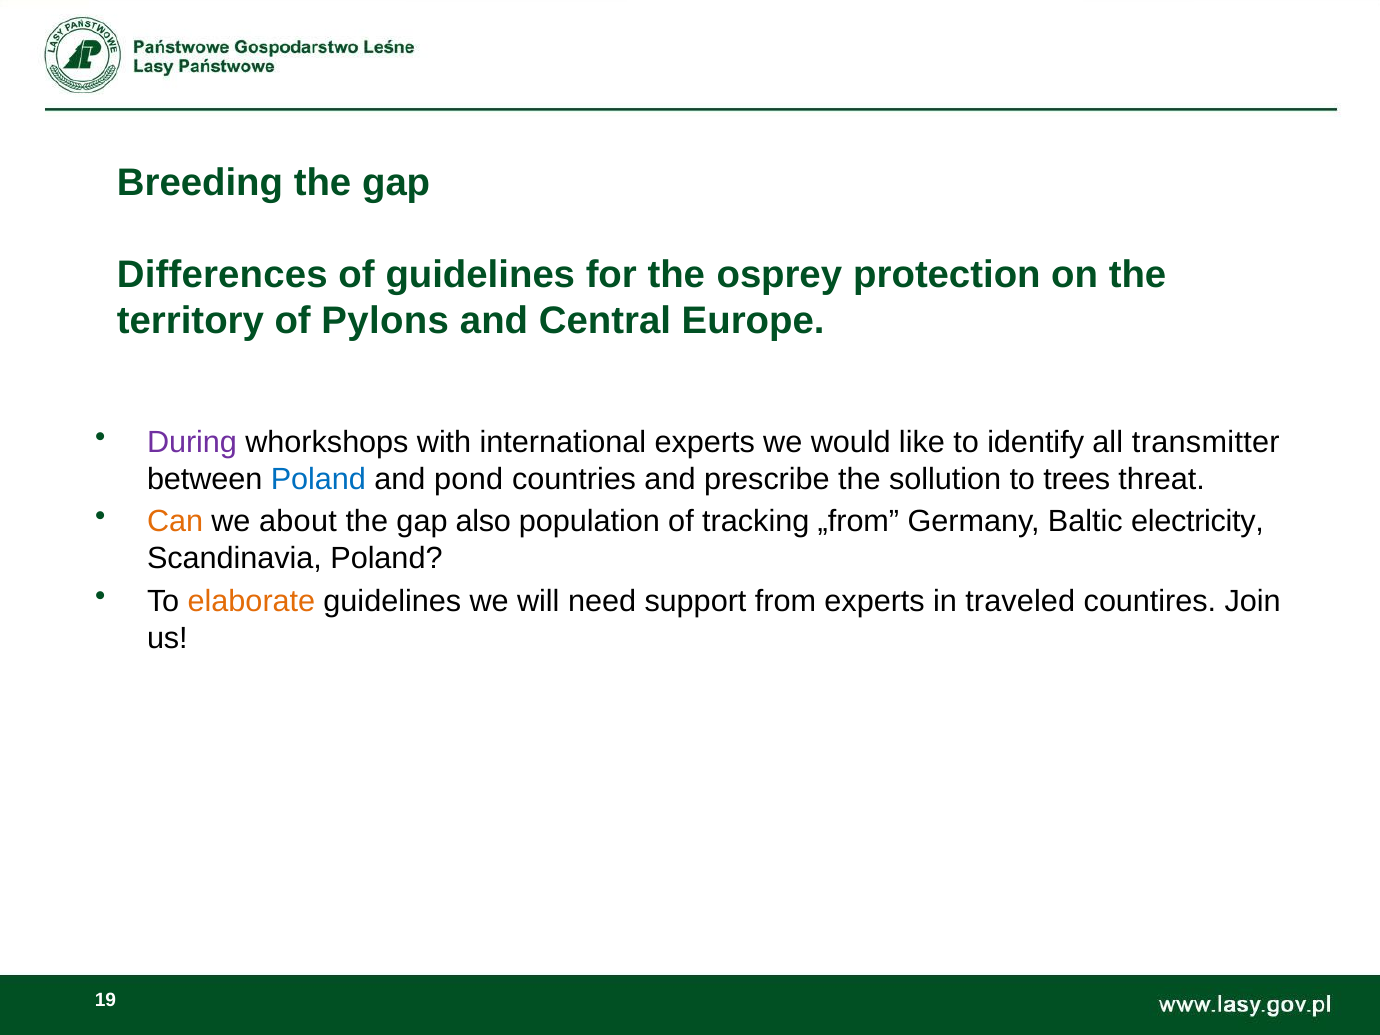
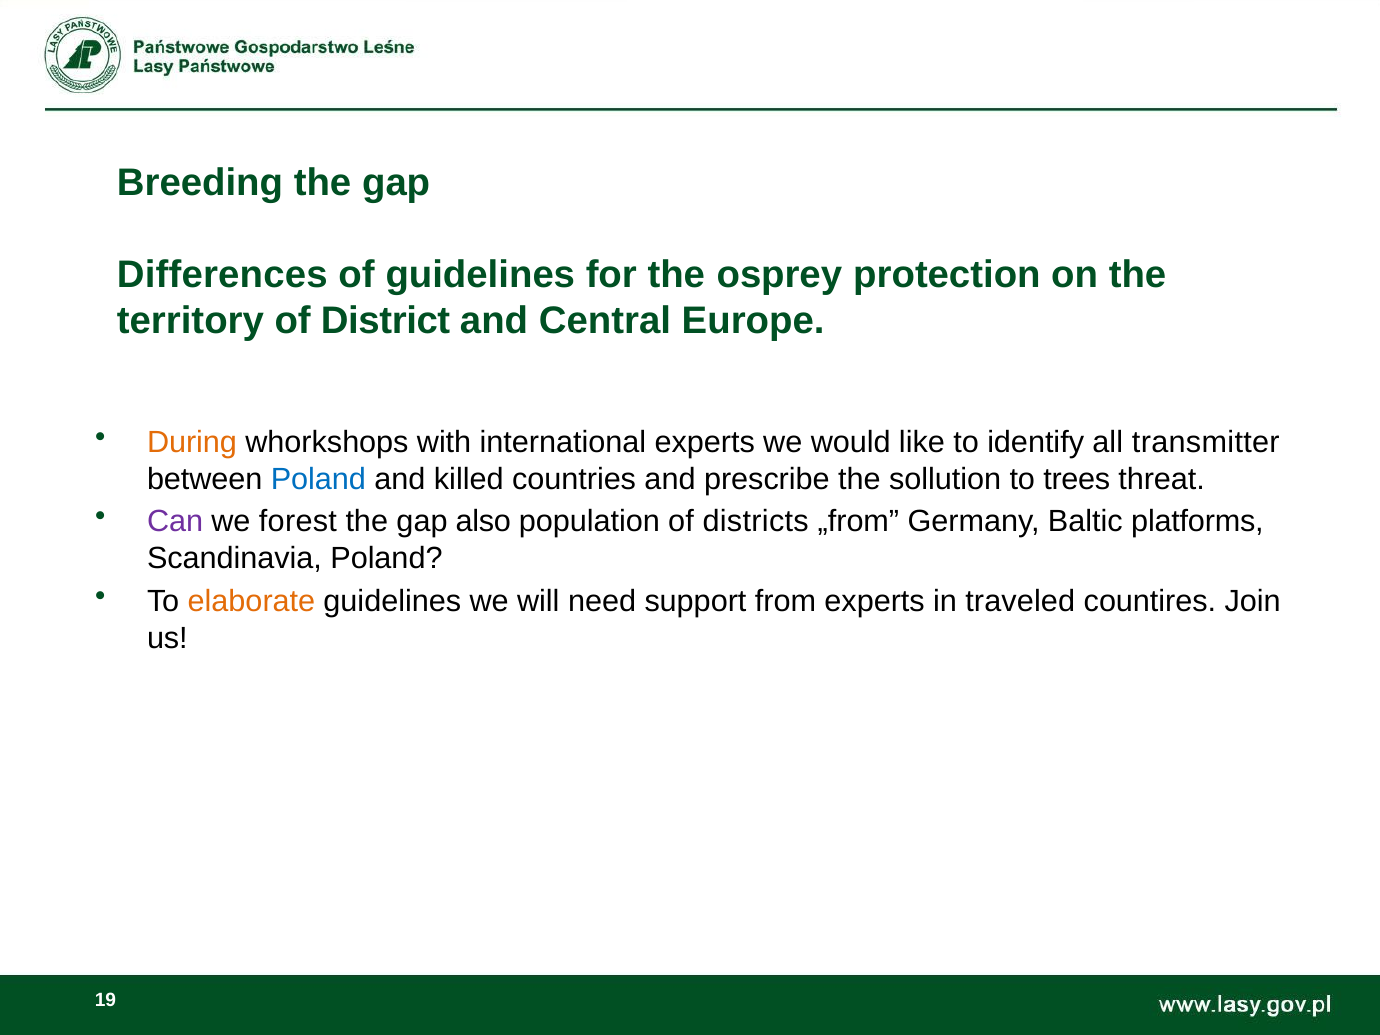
Pylons: Pylons -> District (386, 321)
During colour: purple -> orange (192, 442)
pond: pond -> killed (469, 479)
Can colour: orange -> purple (175, 522)
about: about -> forest (298, 522)
tracking: tracking -> districts (756, 522)
electricity: electricity -> platforms (1197, 522)
